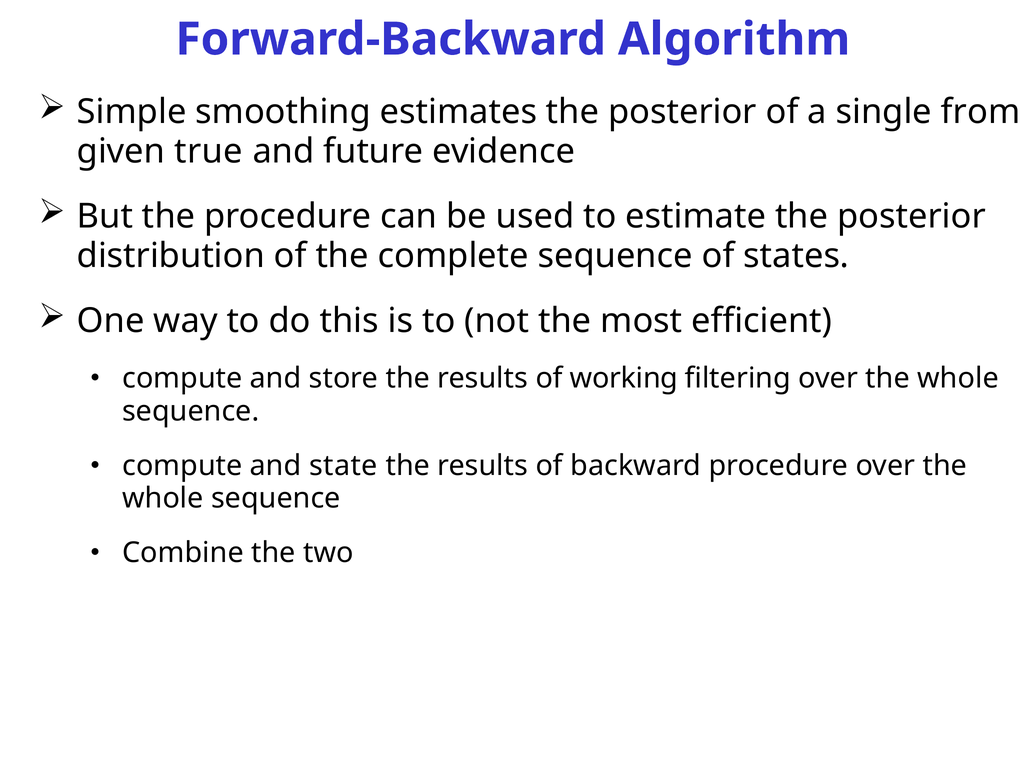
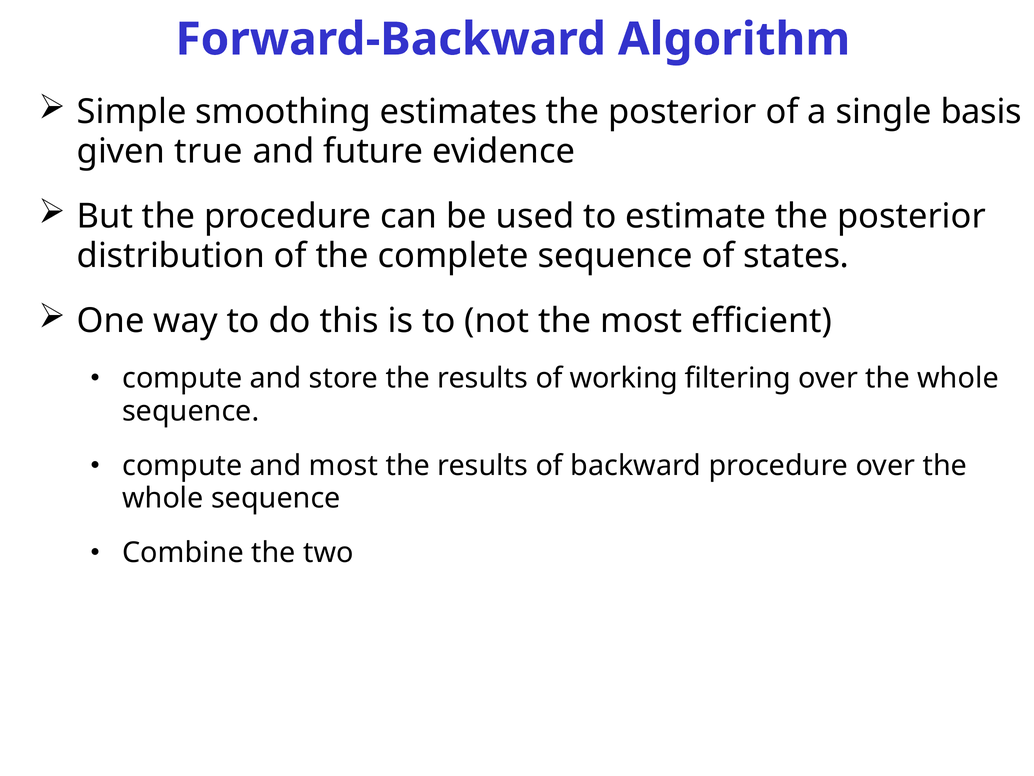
from: from -> basis (981, 112)
and state: state -> most (343, 465)
